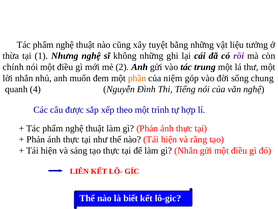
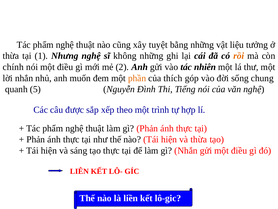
rồi colour: purple -> orange (239, 56)
trung: trung -> nhiên (205, 67)
niệm: niệm -> thích (173, 78)
4: 4 -> 5 (35, 89)
và rằng: rằng -> thừa (199, 139)
biết: biết -> liền (131, 198)
